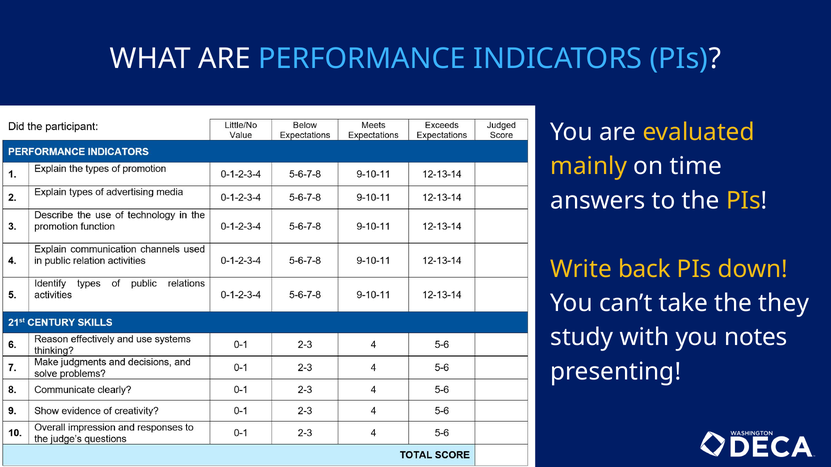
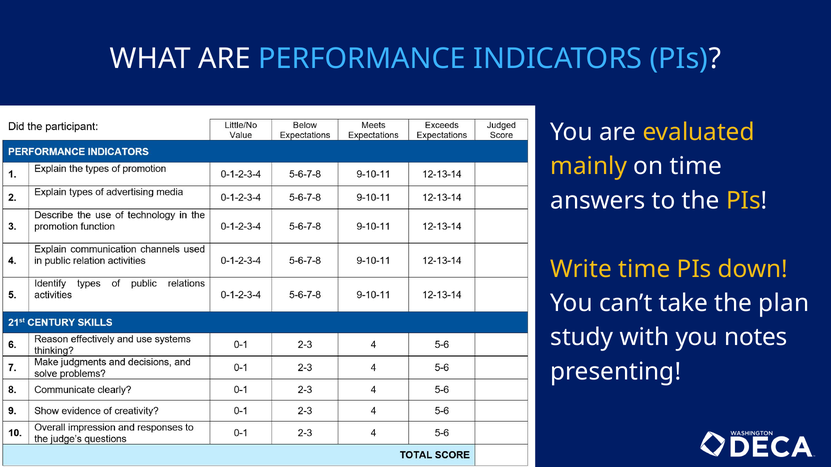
Write back: back -> time (644, 269)
they: they -> plan (784, 303)
